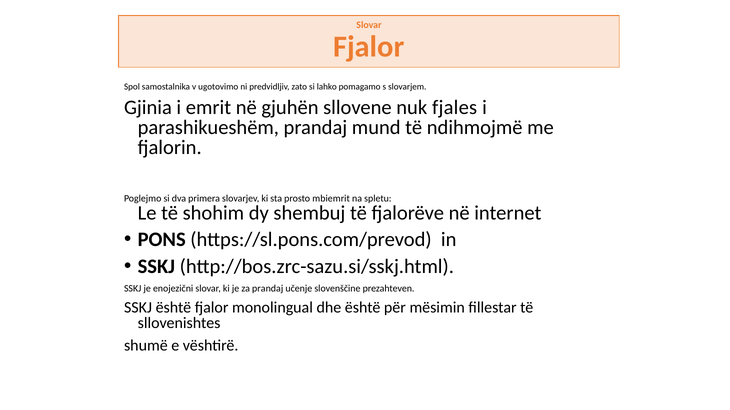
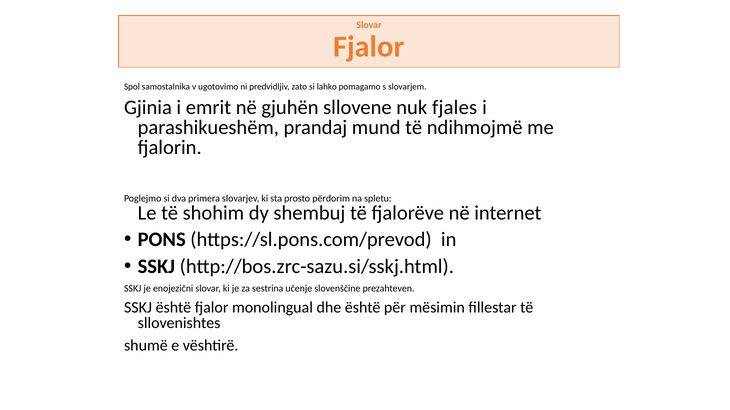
mbiemrit: mbiemrit -> përdorim (331, 199)
za prandaj: prandaj -> sestrina (268, 289)
